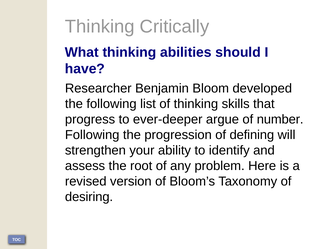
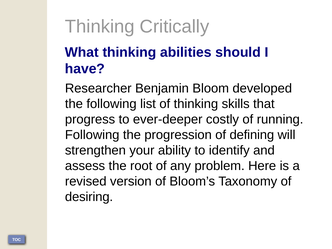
argue: argue -> costly (222, 119)
number: number -> running (280, 119)
